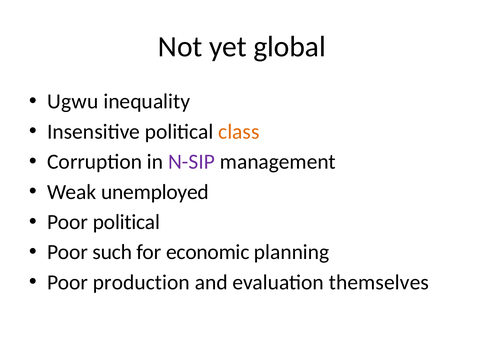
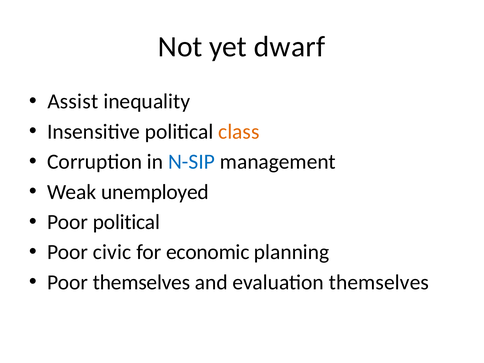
global: global -> dwarf (289, 47)
Ugwu: Ugwu -> Assist (73, 102)
N-SIP colour: purple -> blue (192, 162)
such: such -> civic (112, 252)
Poor production: production -> themselves (141, 282)
